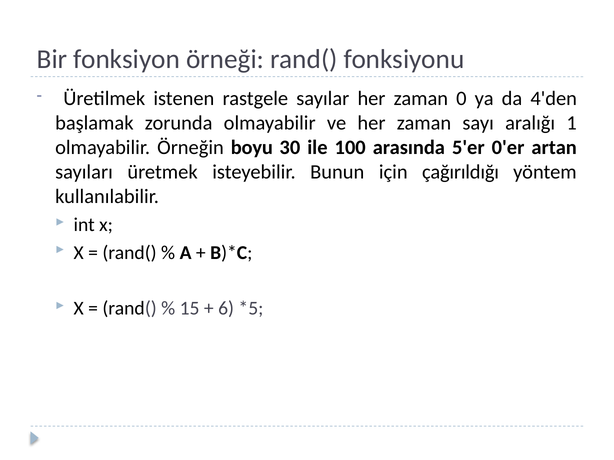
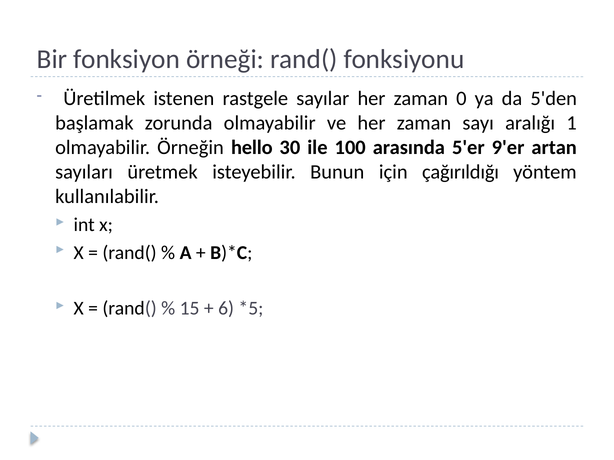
4'den: 4'den -> 5'den (554, 99)
boyu: boyu -> hello (252, 148)
0'er: 0'er -> 9'er (508, 148)
